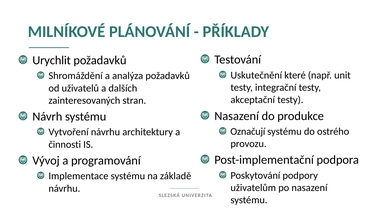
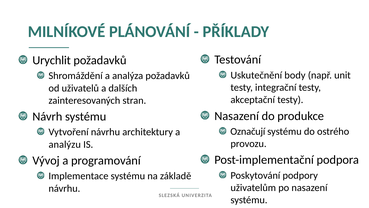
které: které -> body (295, 75)
činnosti: činnosti -> analýzu (65, 144)
